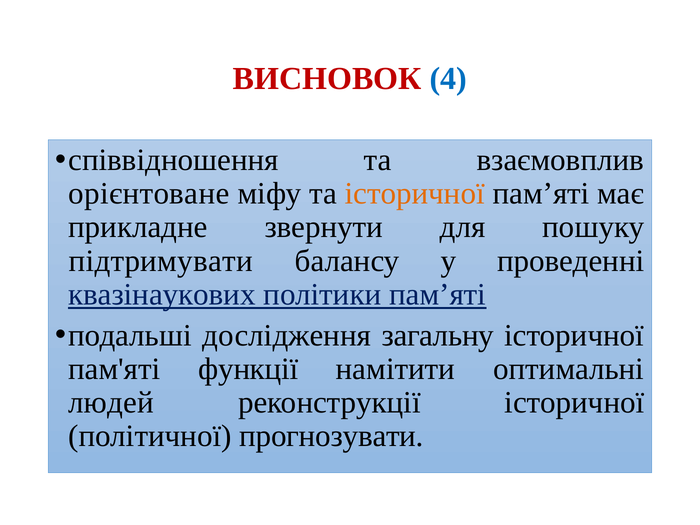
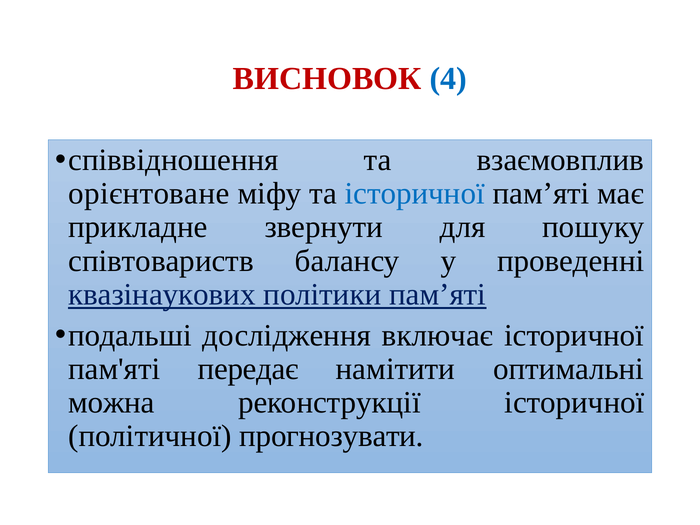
історичної colour: orange -> blue (415, 194)
підтримувати: підтримувати -> співтовариств (161, 261)
загальну: загальну -> включає (438, 335)
функції: функції -> передає (248, 369)
людей: людей -> можна (111, 403)
